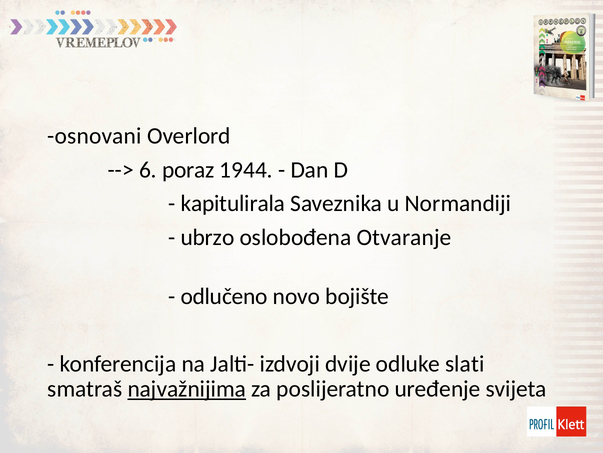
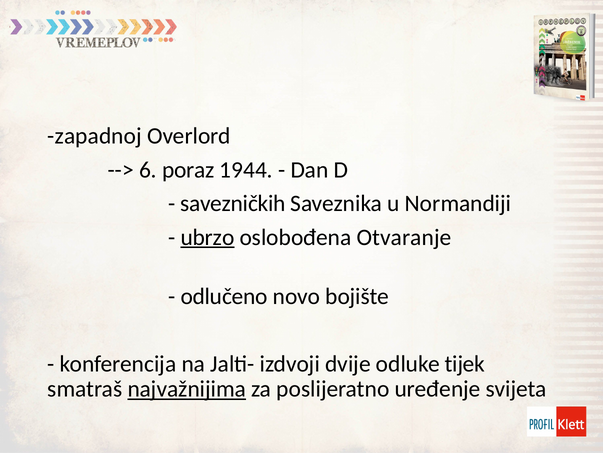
osnovani: osnovani -> zapadnoj (95, 136)
kapitulirala: kapitulirala -> savezničkih (233, 203)
ubrzo underline: none -> present (207, 237)
slati: slati -> tijek (465, 363)
